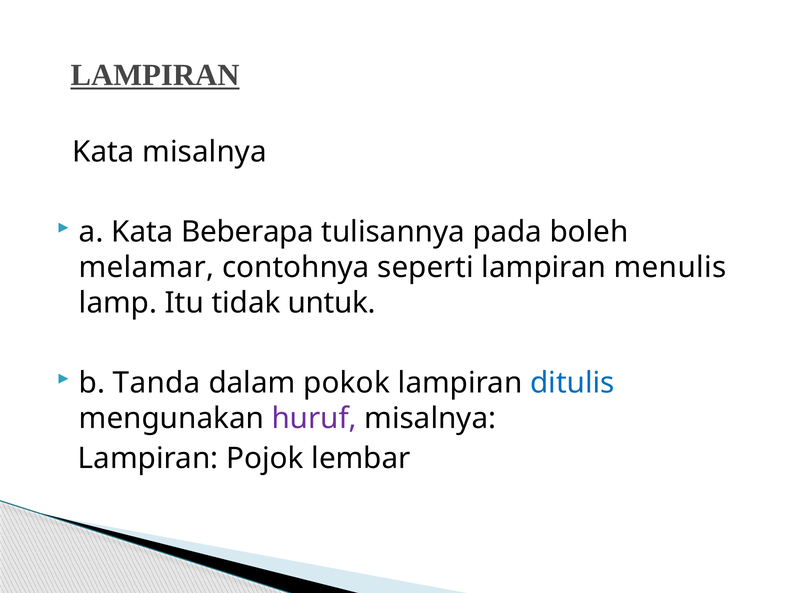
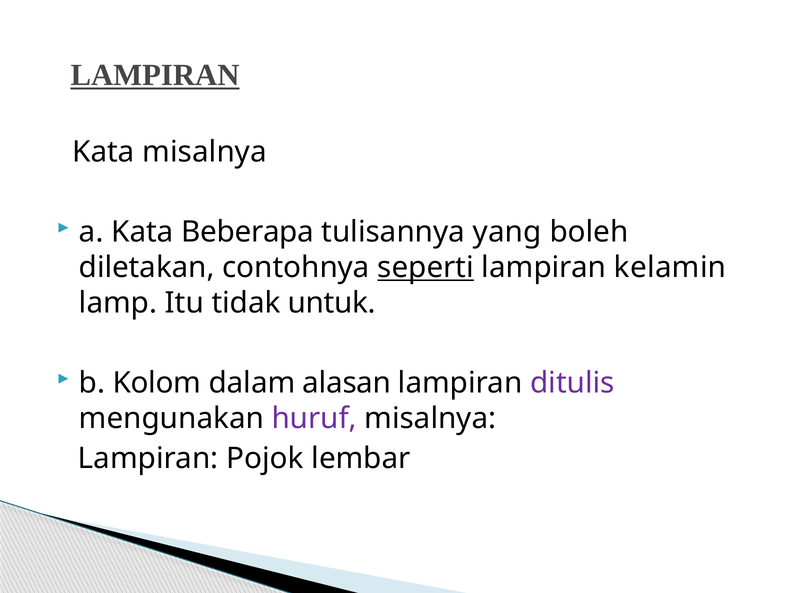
pada: pada -> yang (507, 232)
melamar: melamar -> diletakan (147, 268)
seperti underline: none -> present (426, 268)
menulis: menulis -> kelamin (670, 268)
Tanda: Tanda -> Kolom (157, 383)
pokok: pokok -> alasan (347, 383)
ditulis colour: blue -> purple (572, 383)
